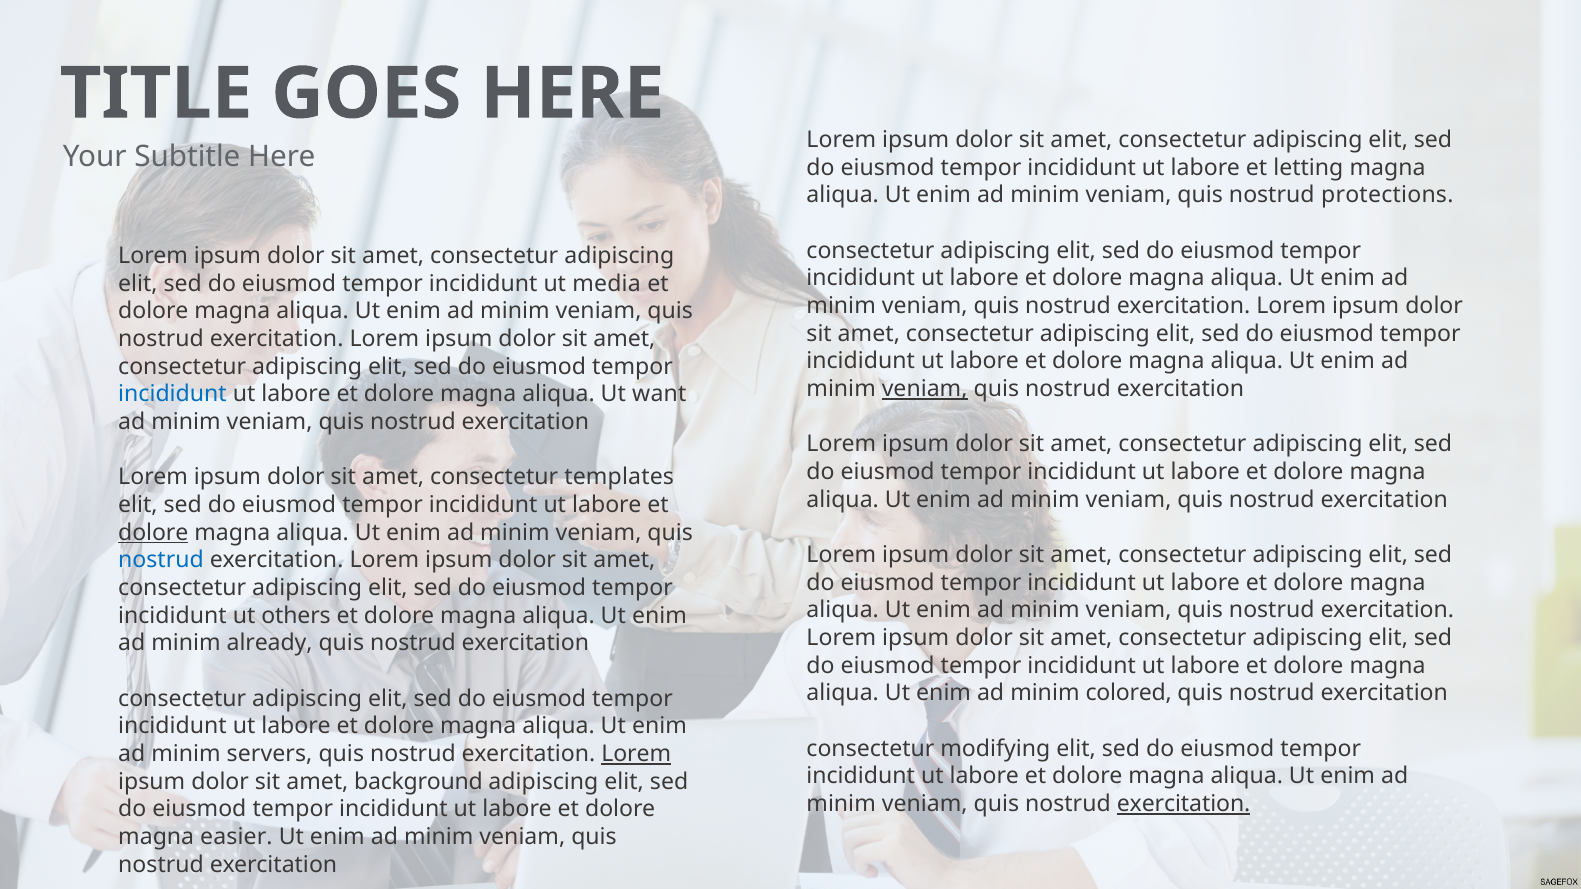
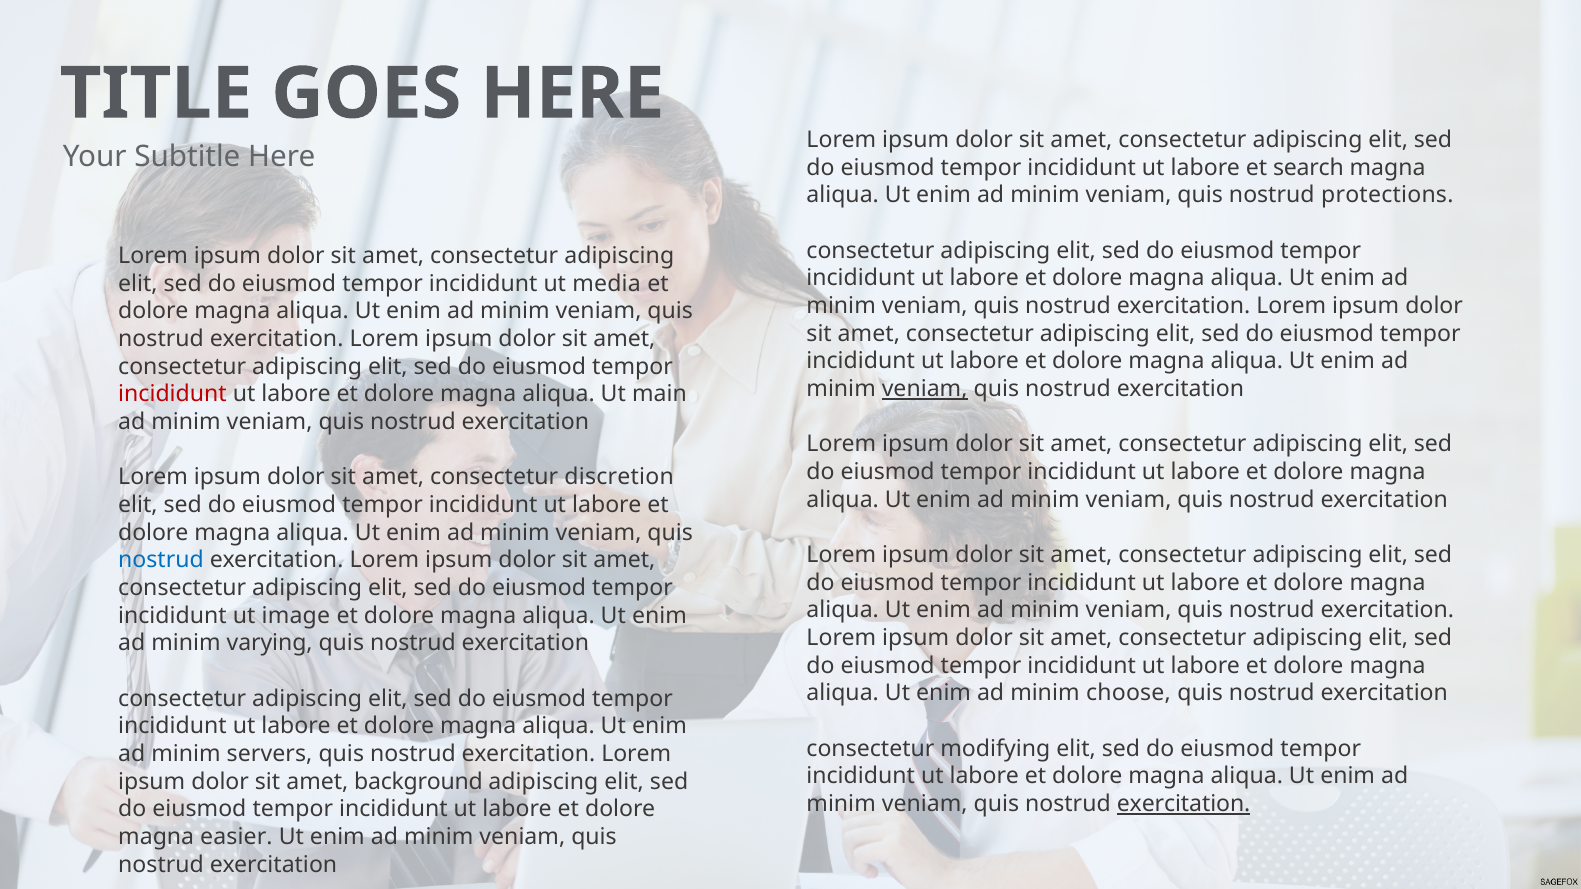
letting: letting -> search (1308, 168)
incididunt colour: blue -> red (172, 394)
want: want -> main (659, 394)
templates: templates -> discretion (619, 477)
dolore underline: present -> none (153, 533)
others: others -> image (296, 616)
already: already -> varying (270, 644)
colored: colored -> choose (1128, 694)
Lorem underline: present -> none (636, 754)
